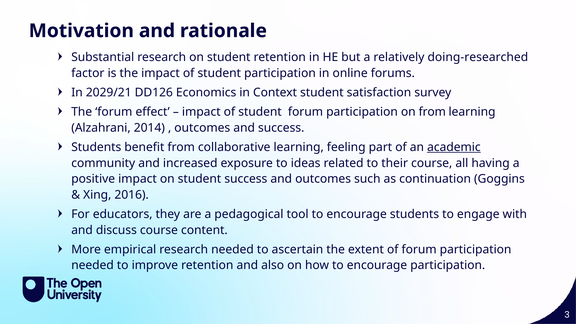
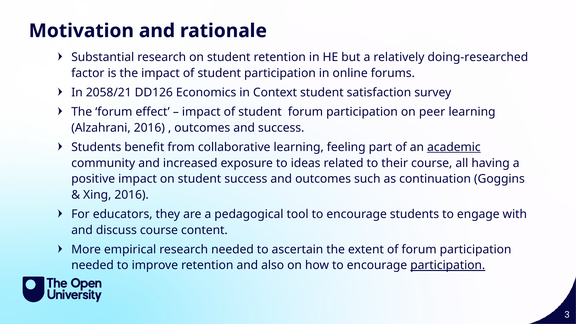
2029/21: 2029/21 -> 2058/21 (109, 93)
on from: from -> peer (432, 112)
Alzahrani 2014: 2014 -> 2016 (149, 128)
participation underline: none -> present (448, 265)
